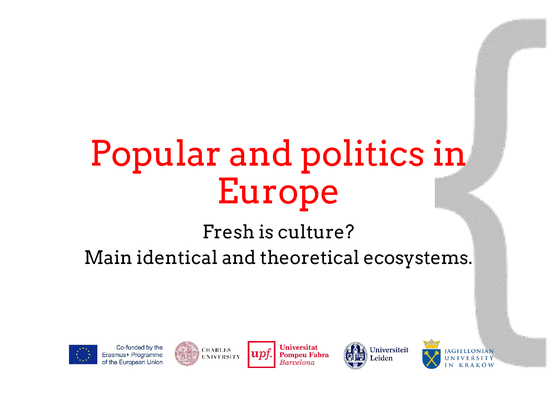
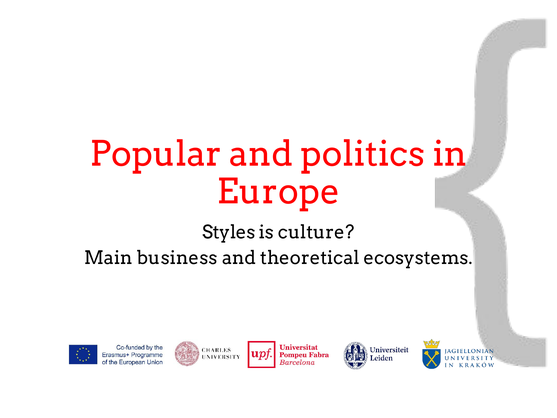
Fresh: Fresh -> Styles (229, 232)
identical: identical -> business (177, 258)
